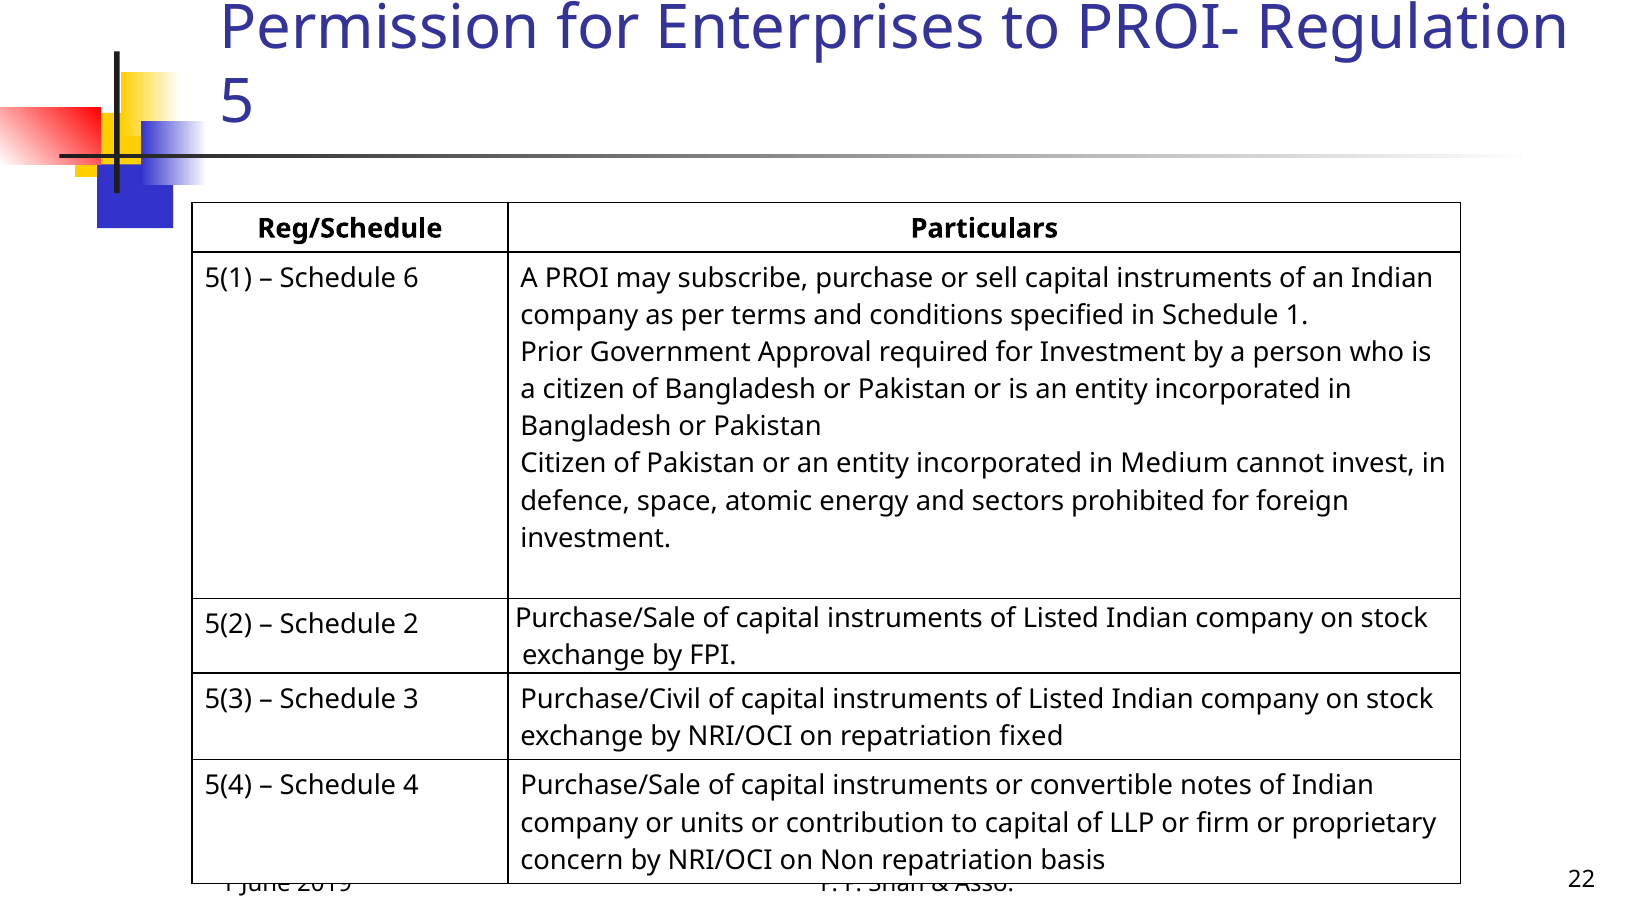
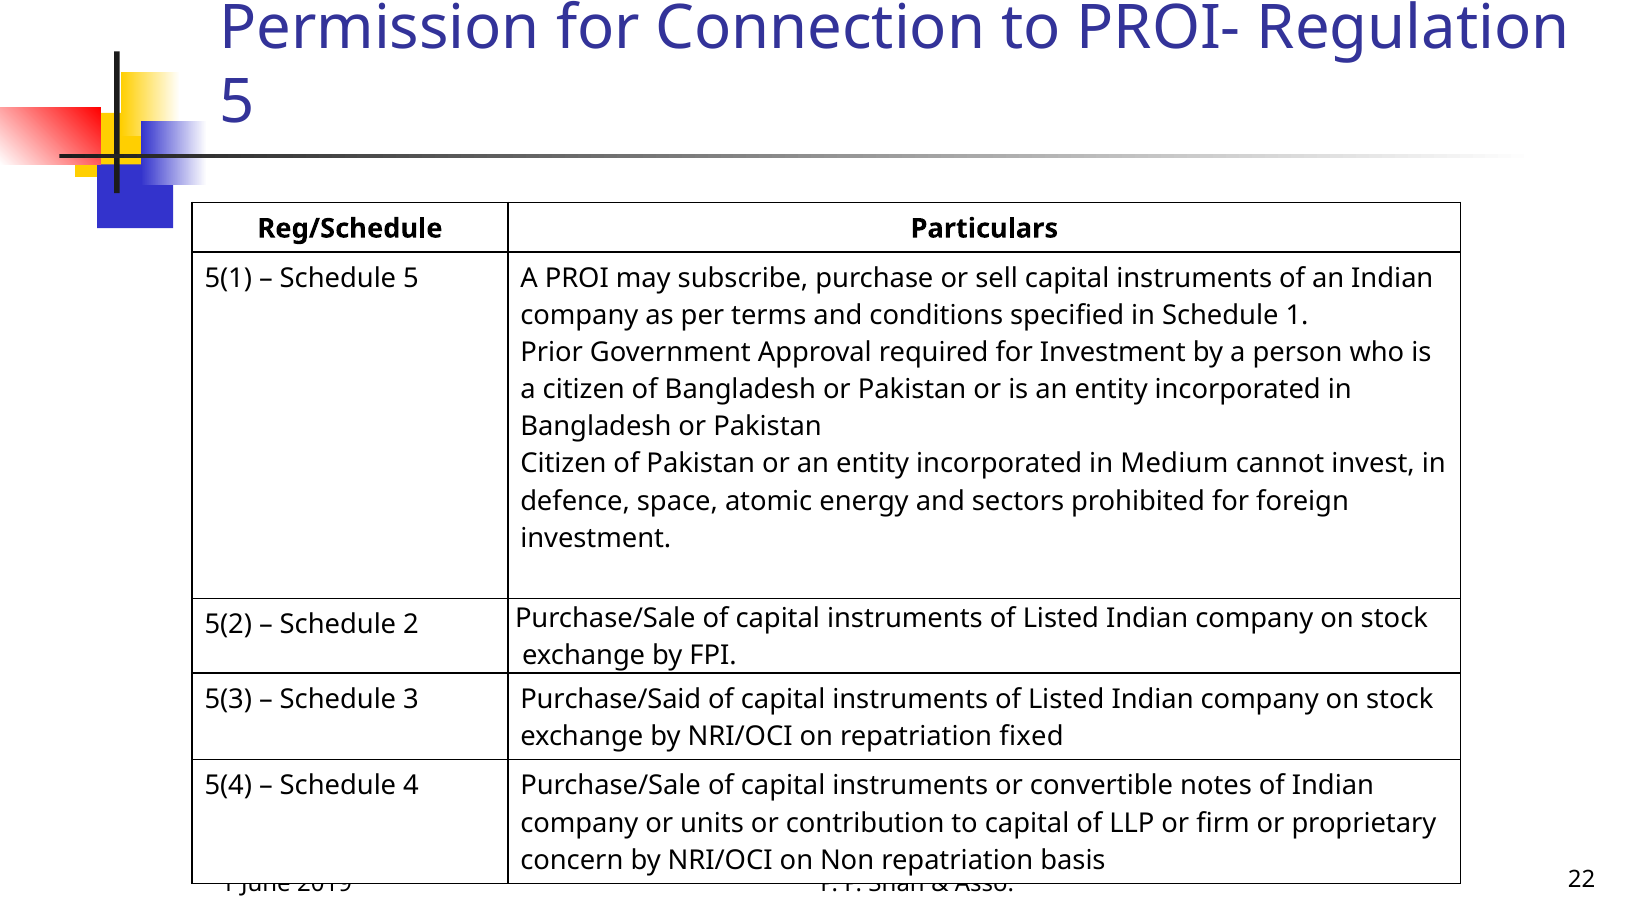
Enterprises: Enterprises -> Connection (821, 28)
Schedule 6: 6 -> 5 (411, 278)
Purchase/Civil: Purchase/Civil -> Purchase/Said (611, 699)
